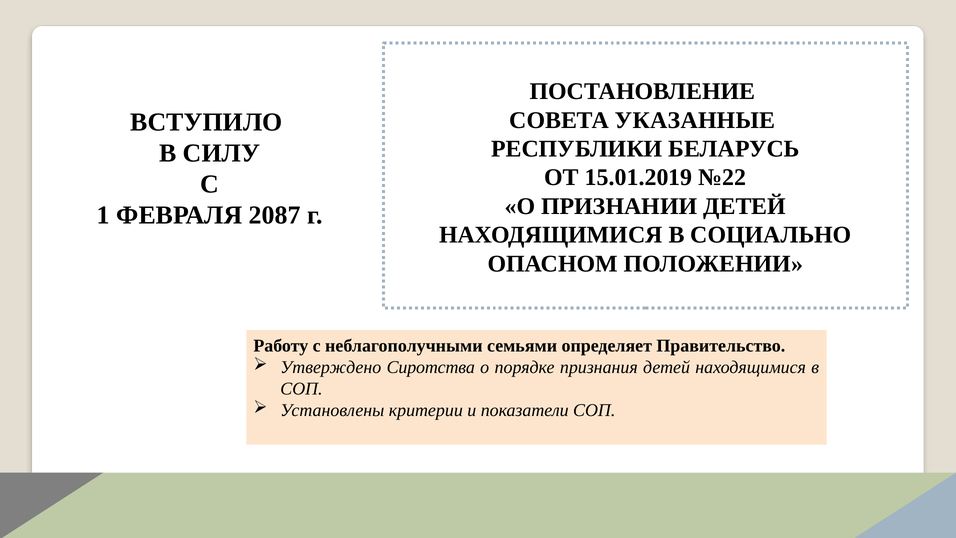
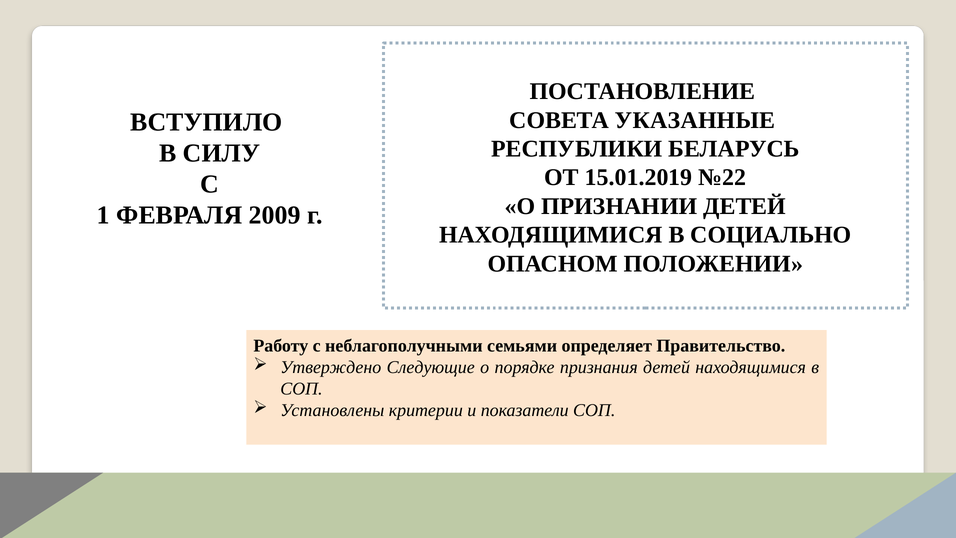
2087: 2087 -> 2009 (275, 215)
Сиротства: Сиротства -> Следующие (431, 367)
